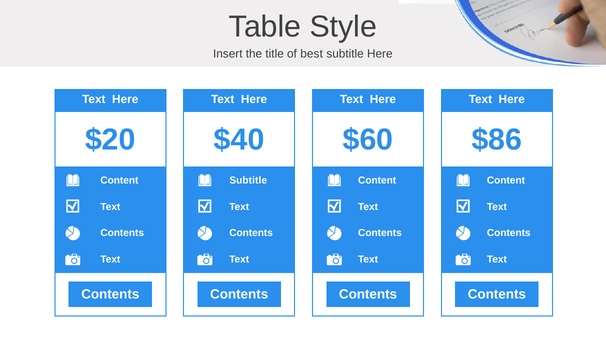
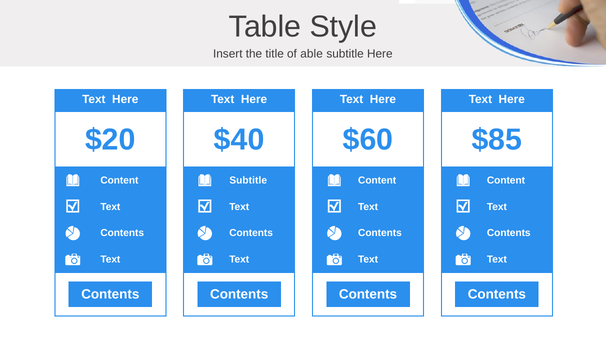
best: best -> able (312, 54)
$86: $86 -> $85 (497, 140)
